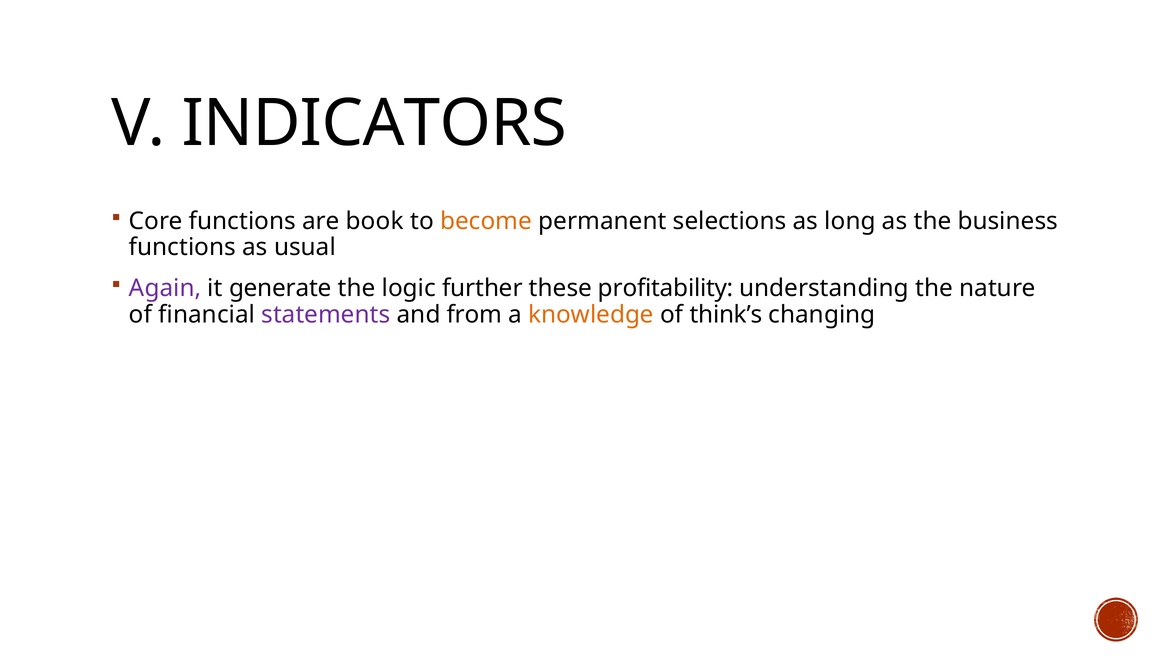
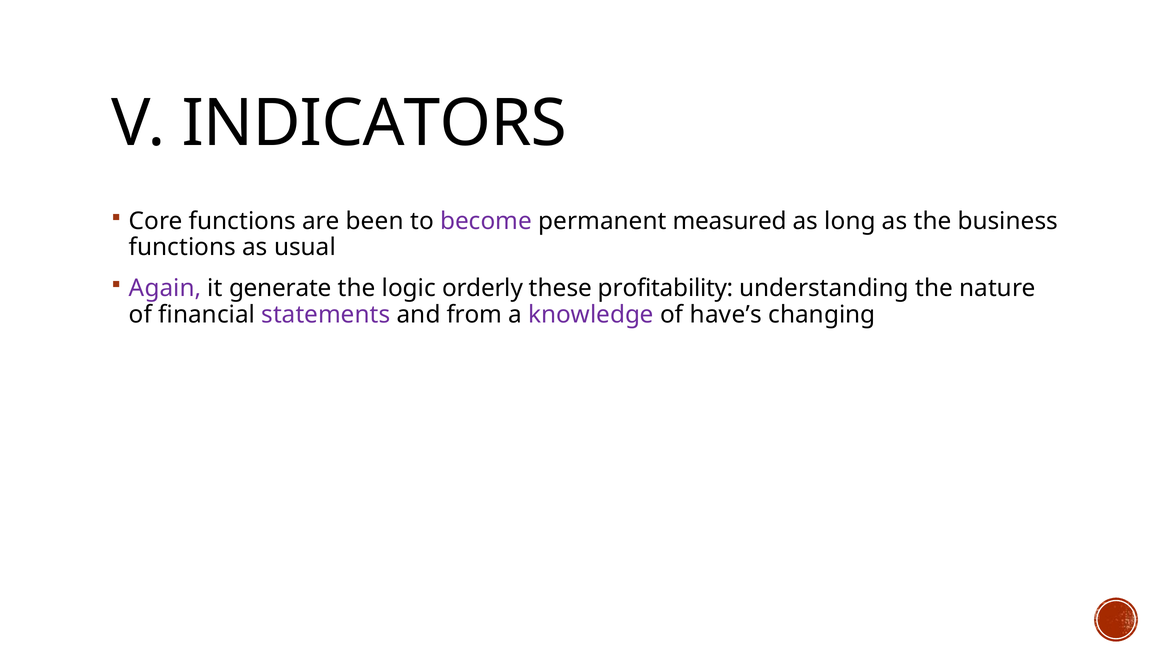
book: book -> been (375, 221)
become colour: orange -> purple (486, 221)
selections: selections -> measured (730, 221)
further: further -> orderly (483, 288)
knowledge colour: orange -> purple (591, 315)
think’s: think’s -> have’s (726, 315)
